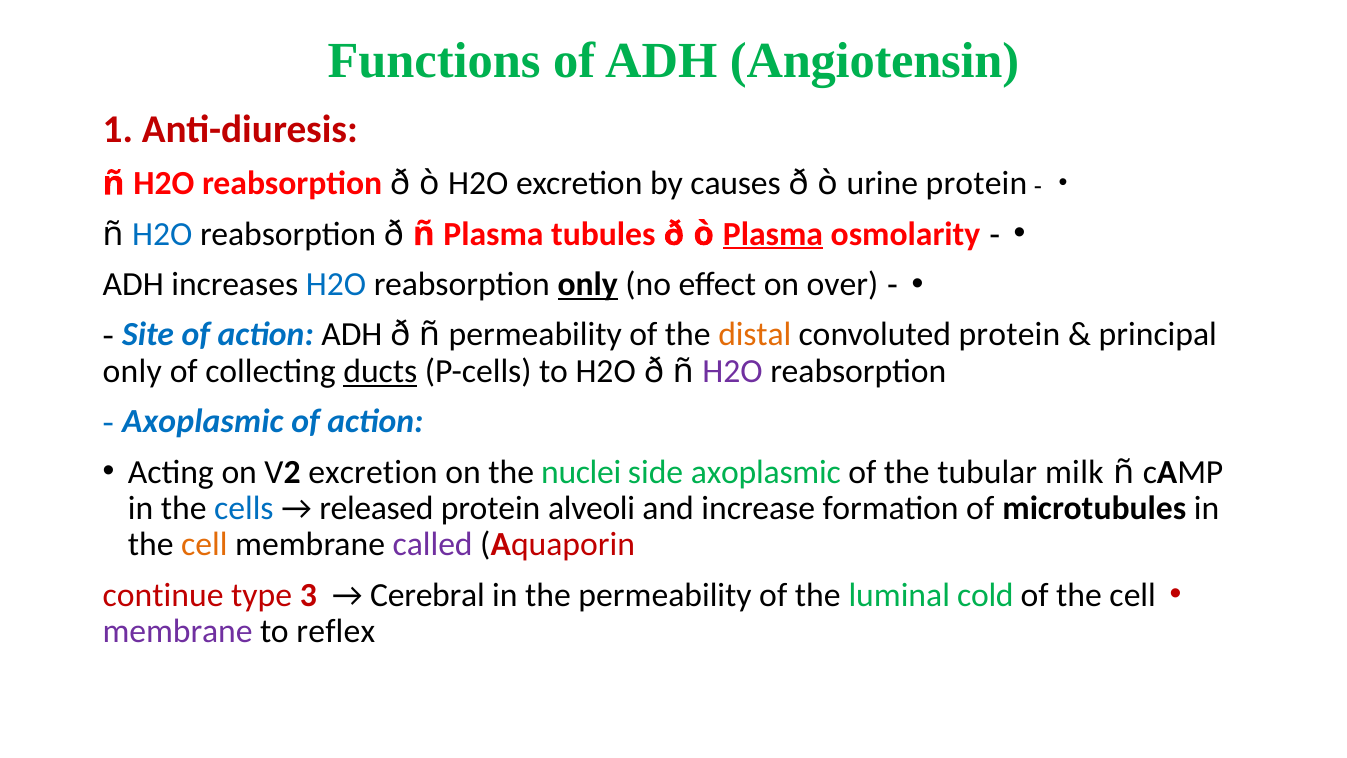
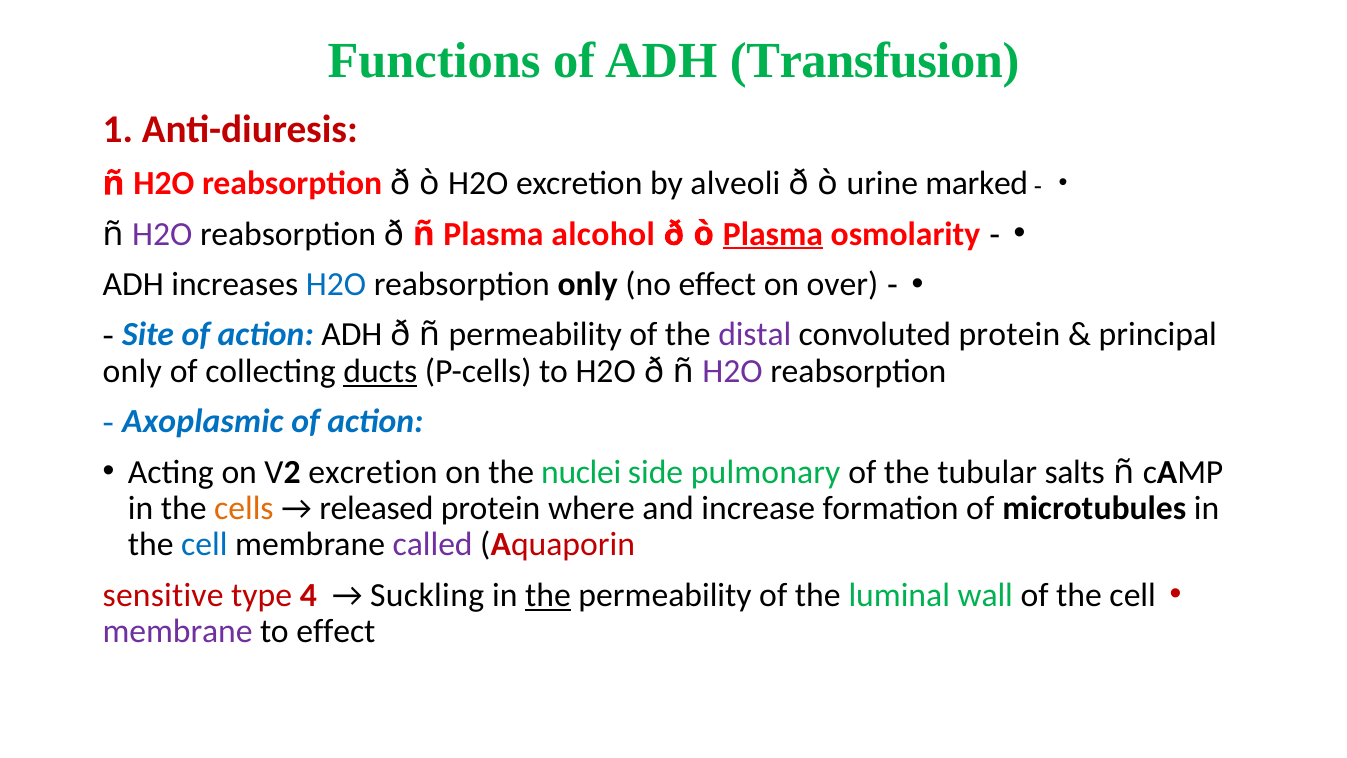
Angiotensin: Angiotensin -> Transfusion (875, 60)
causes: causes -> alveoli (735, 183)
urine protein: protein -> marked (977, 183)
H2O colour: blue -> purple (162, 234)
tubules: tubules -> alcohol (603, 234)
only underline: present -> none (588, 284)
distal colour: orange -> purple (755, 335)
side axoplasmic: axoplasmic -> pulmonary (766, 472)
milk: milk -> salts (1075, 472)
cells colour: blue -> orange (244, 508)
alveoli: alveoli -> where (591, 508)
cell colour: orange -> blue (204, 544)
continue: continue -> sensitive (163, 595)
3: 3 -> 4 (308, 595)
Cerebral: Cerebral -> Suckling (427, 595)
the underline: none -> present (548, 595)
cold: cold -> wall (985, 595)
to reflex: reflex -> effect (336, 631)
